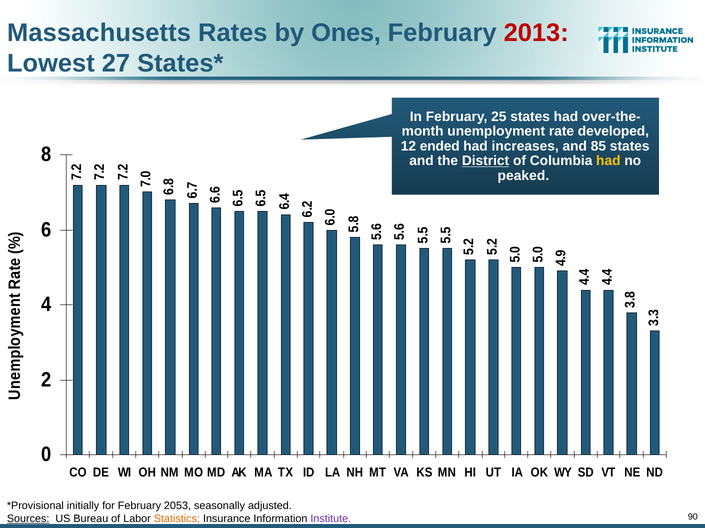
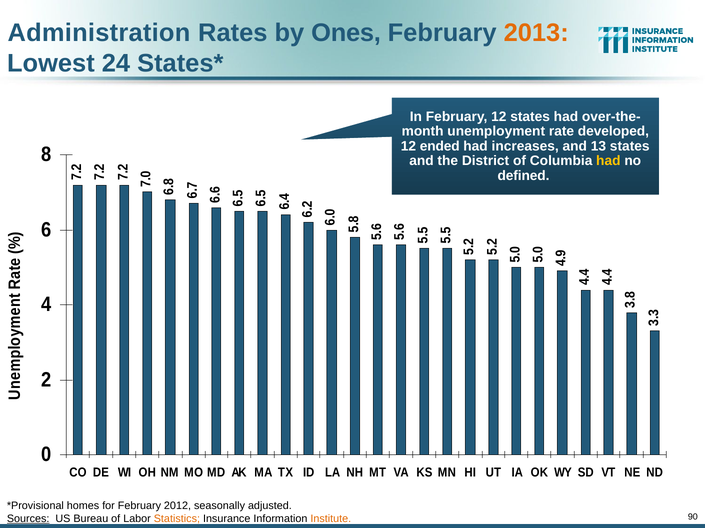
Massachusetts: Massachusetts -> Administration (99, 33)
2013 colour: red -> orange (536, 33)
27: 27 -> 24 (116, 63)
February 25: 25 -> 12 (499, 117)
85: 85 -> 13 (598, 146)
District underline: present -> none (486, 161)
peaked: peaked -> defined (523, 176)
initially: initially -> homes (83, 506)
2053: 2053 -> 2012 (177, 506)
Institute colour: purple -> orange (331, 519)
